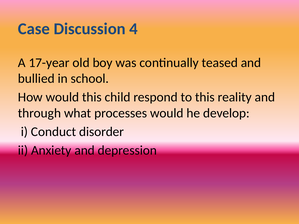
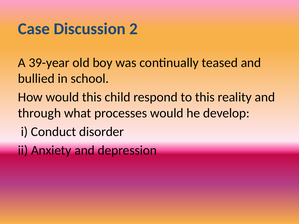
4: 4 -> 2 (134, 29)
17-year: 17-year -> 39-year (49, 63)
